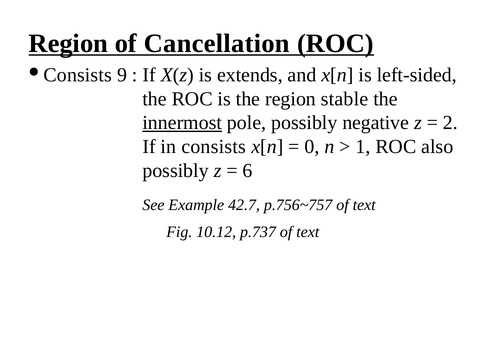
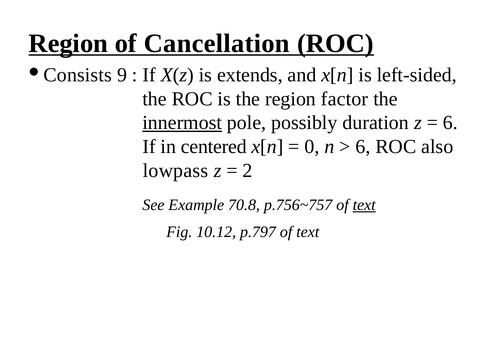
stable: stable -> factor (345, 99)
negative: negative -> duration (376, 123)
2: 2 -> 6 (450, 123)
in consists: consists -> centered (214, 147)
1: 1 -> 6 (363, 147)
possibly: possibly -> lowpass (175, 171)
6: 6 -> 2 (248, 171)
42.7: 42.7 -> 70.8 (244, 205)
text underline: none -> present (364, 205)
p.737: p.737 -> p.797 (258, 232)
